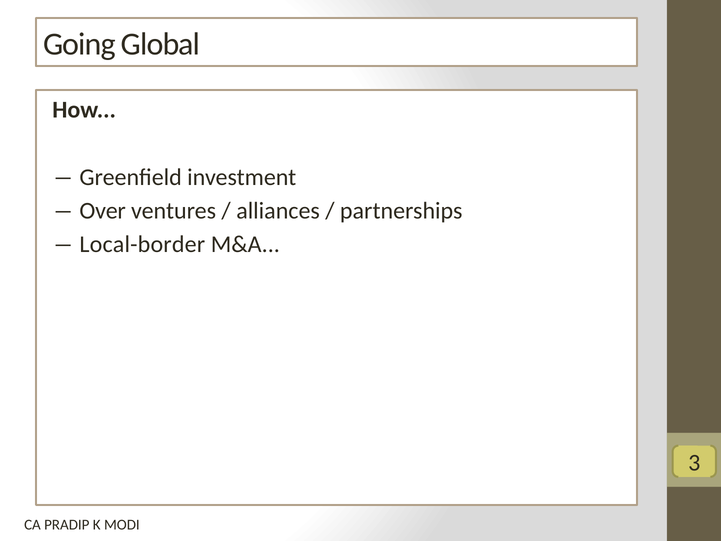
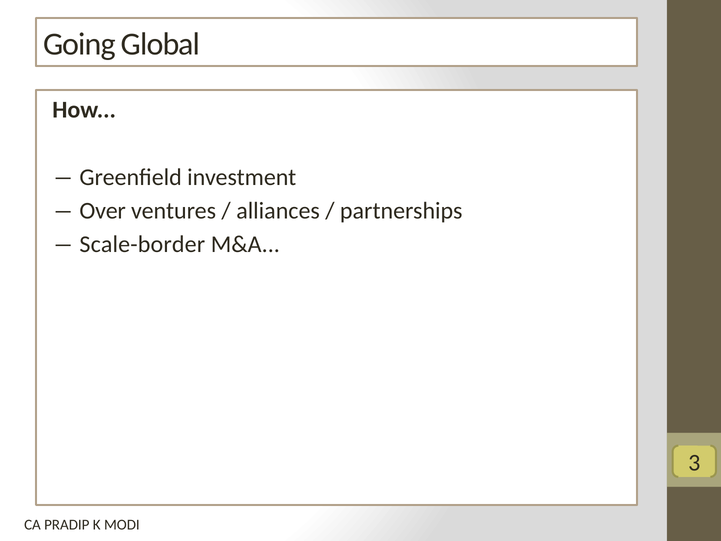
Local-border: Local-border -> Scale-border (142, 244)
